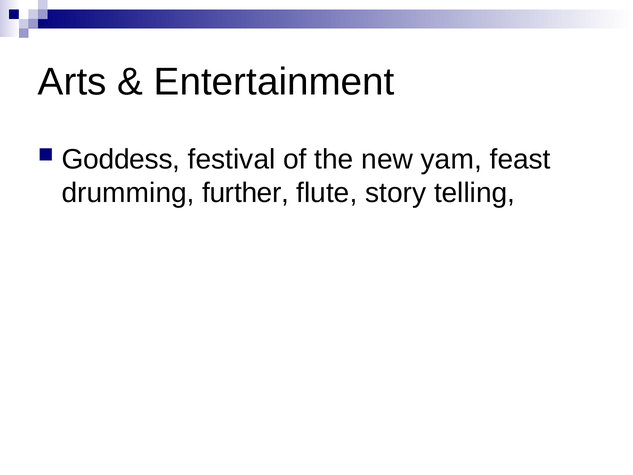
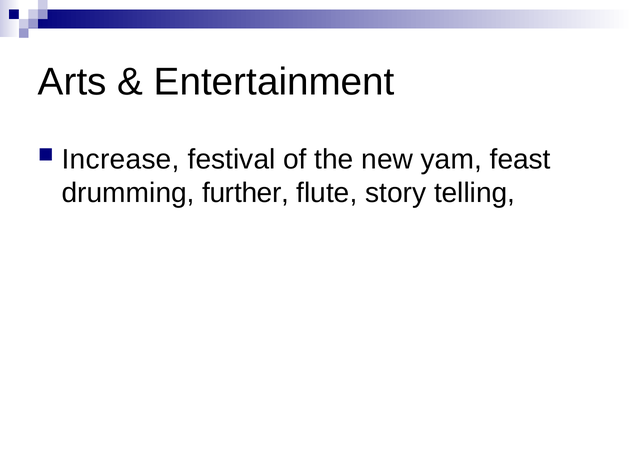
Goddess: Goddess -> Increase (121, 159)
